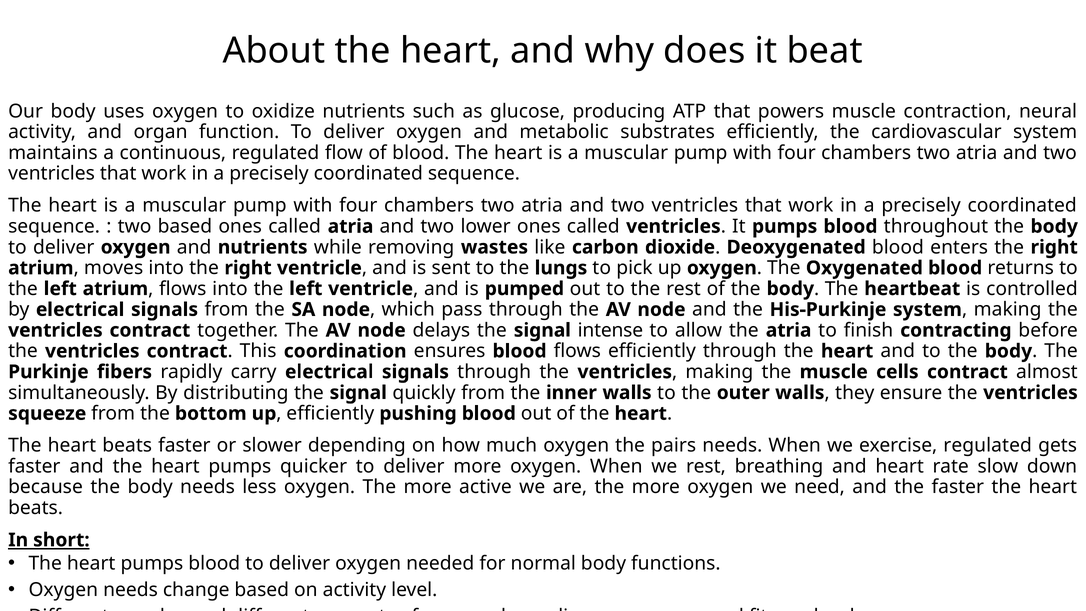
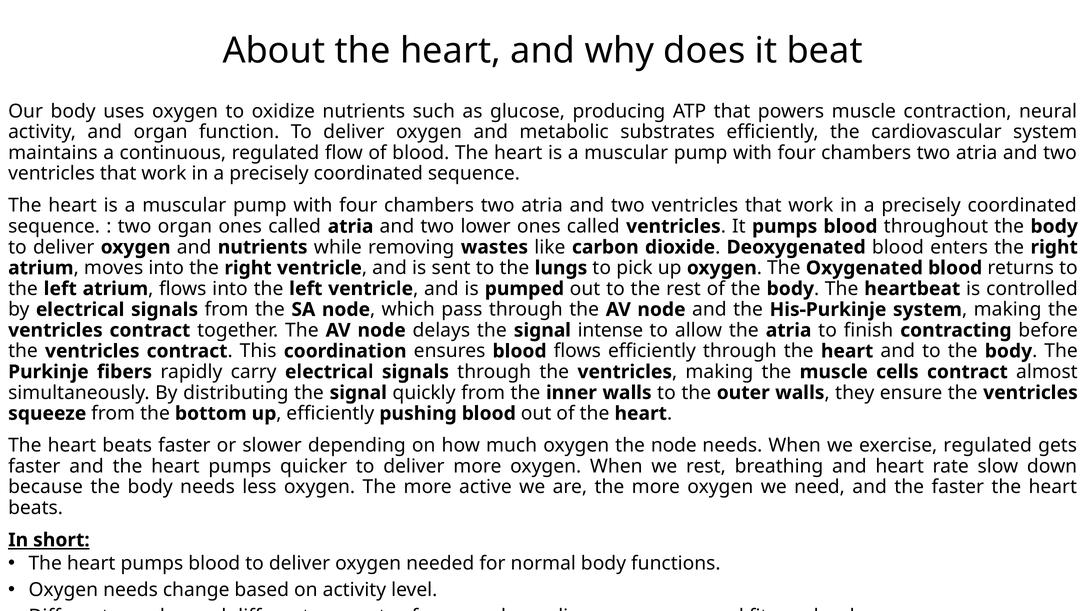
two based: based -> organ (185, 226)
the pairs: pairs -> node (674, 445)
